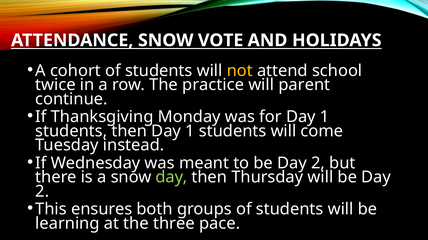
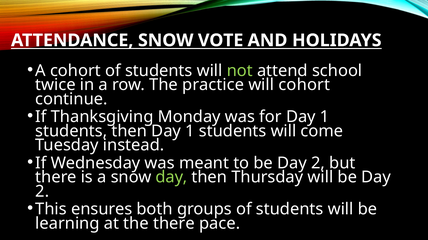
not colour: yellow -> light green (240, 71)
will parent: parent -> cohort (304, 85)
the three: three -> there (174, 224)
